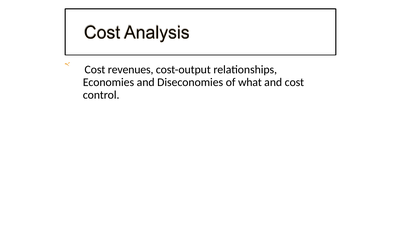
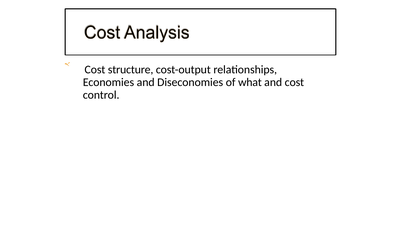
revenues: revenues -> structure (131, 69)
